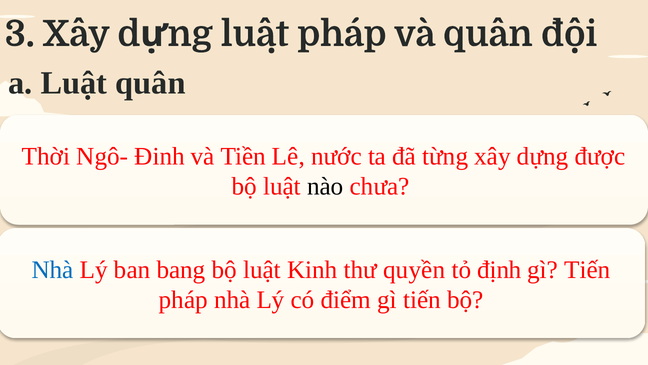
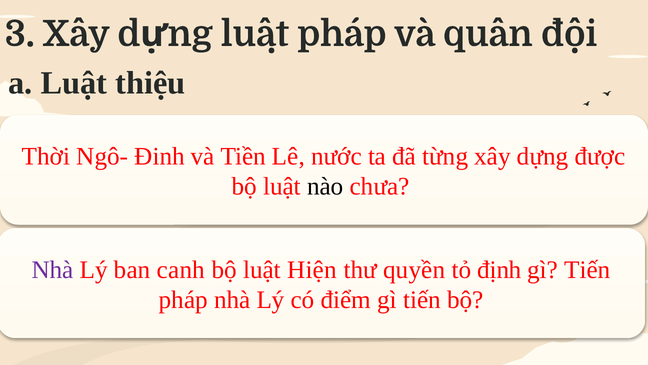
Luật quân: quân -> thiệu (150, 83)
Nhà colour: blue -> purple (53, 269)
bang: bang -> canh (181, 269)
Kinh: Kinh -> Hiện (312, 269)
